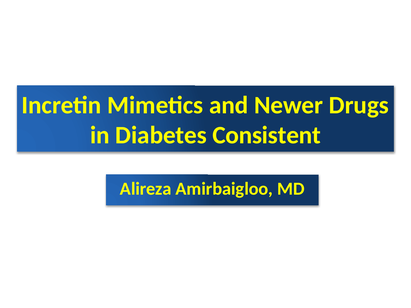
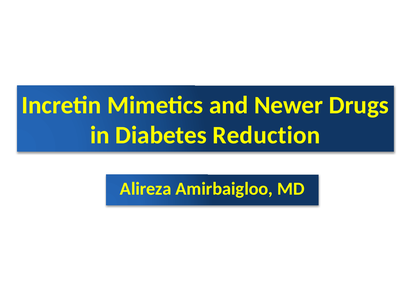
Consistent: Consistent -> Reduction (266, 135)
